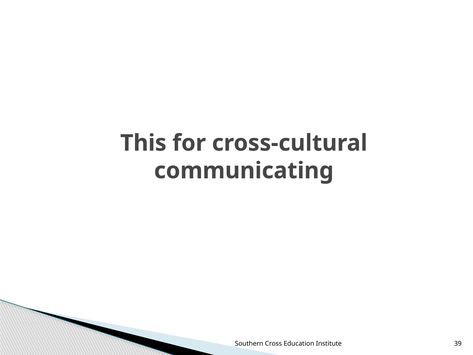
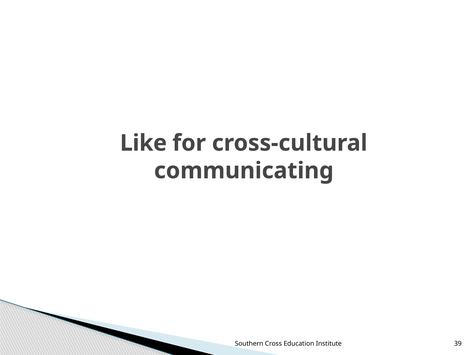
This: This -> Like (143, 143)
